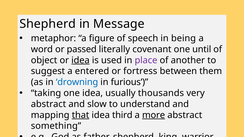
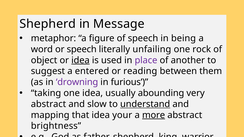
or passed: passed -> speech (82, 49)
covenant: covenant -> unfailing (152, 49)
until: until -> rock (202, 49)
fortress: fortress -> reading (140, 71)
drowning colour: blue -> purple (77, 82)
thousands: thousands -> abounding (161, 93)
understand underline: none -> present (145, 104)
that underline: present -> none (81, 115)
third: third -> your (122, 115)
something: something -> brightness (56, 126)
